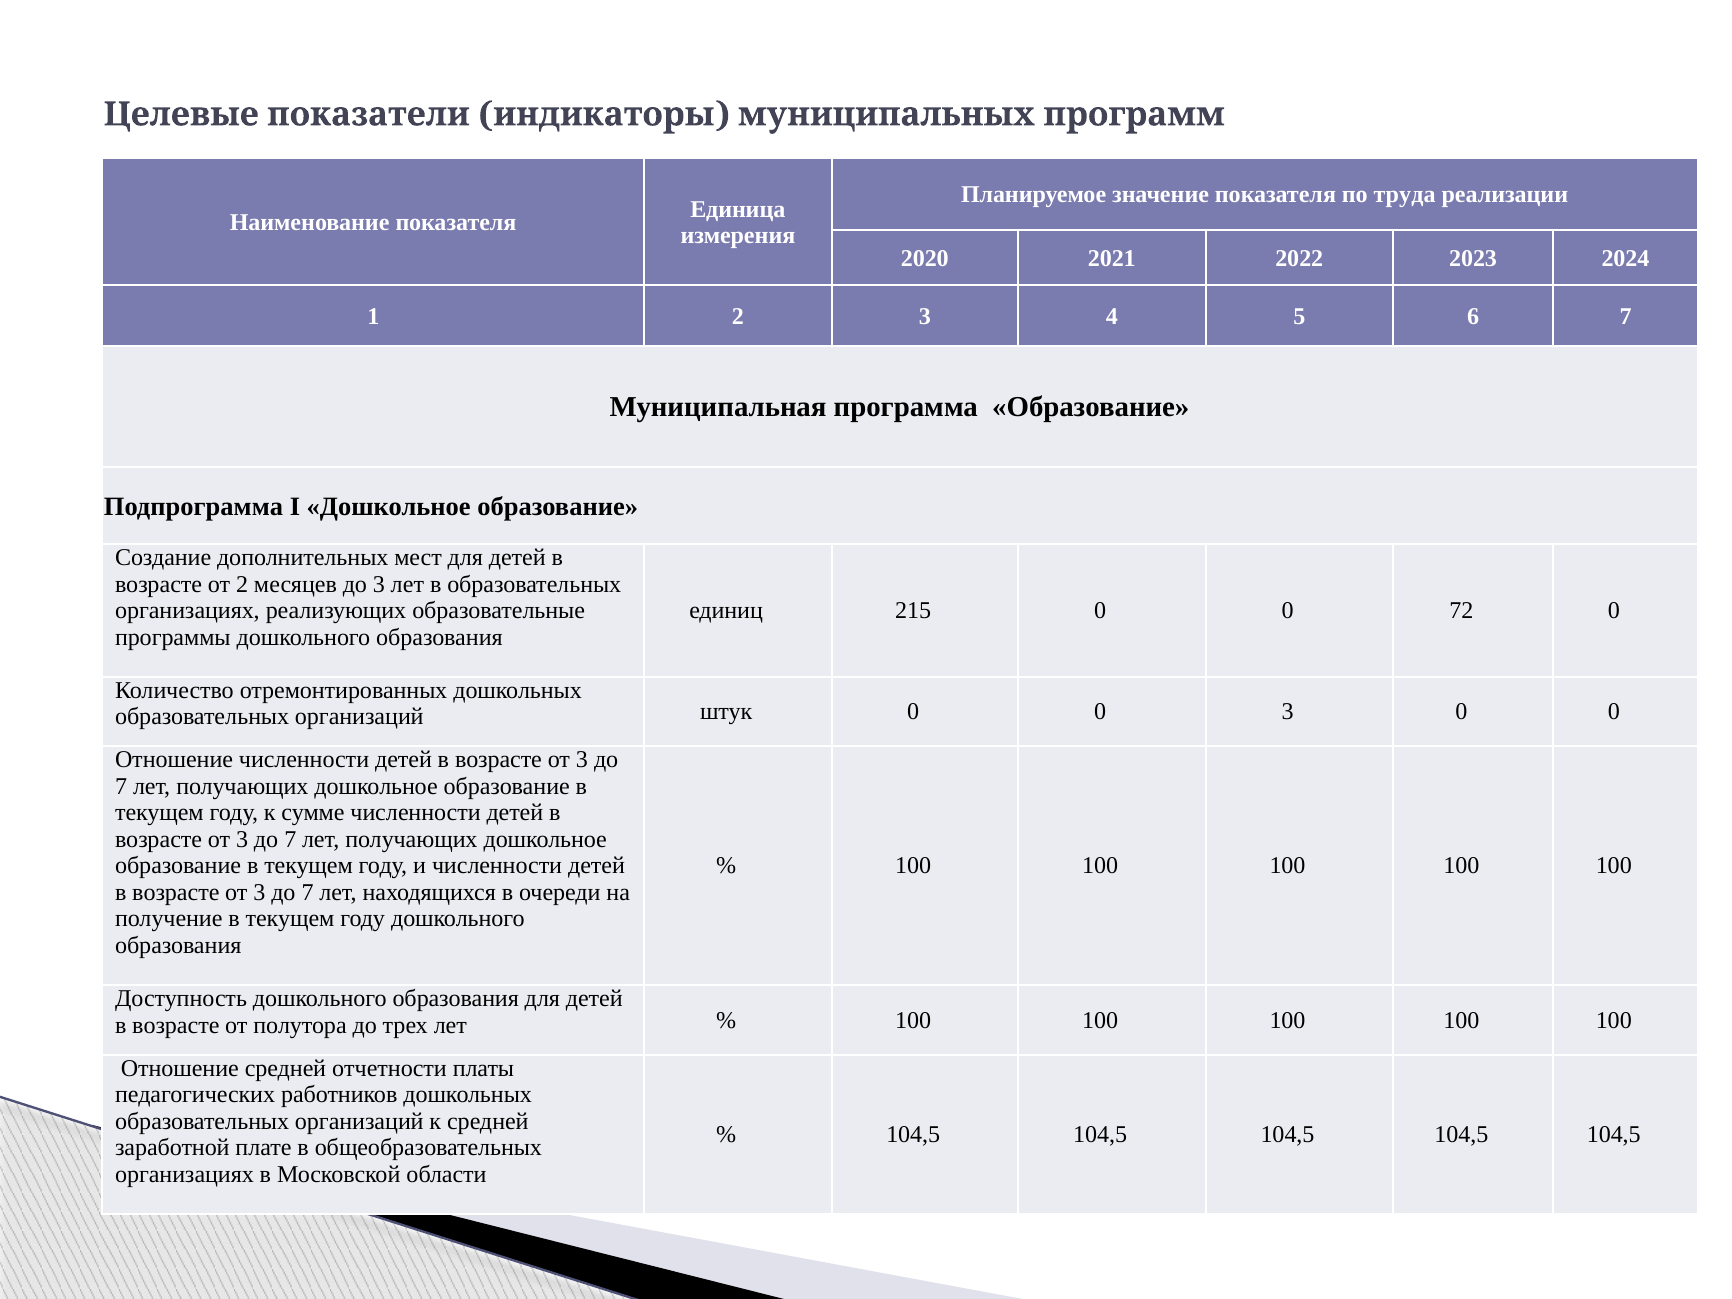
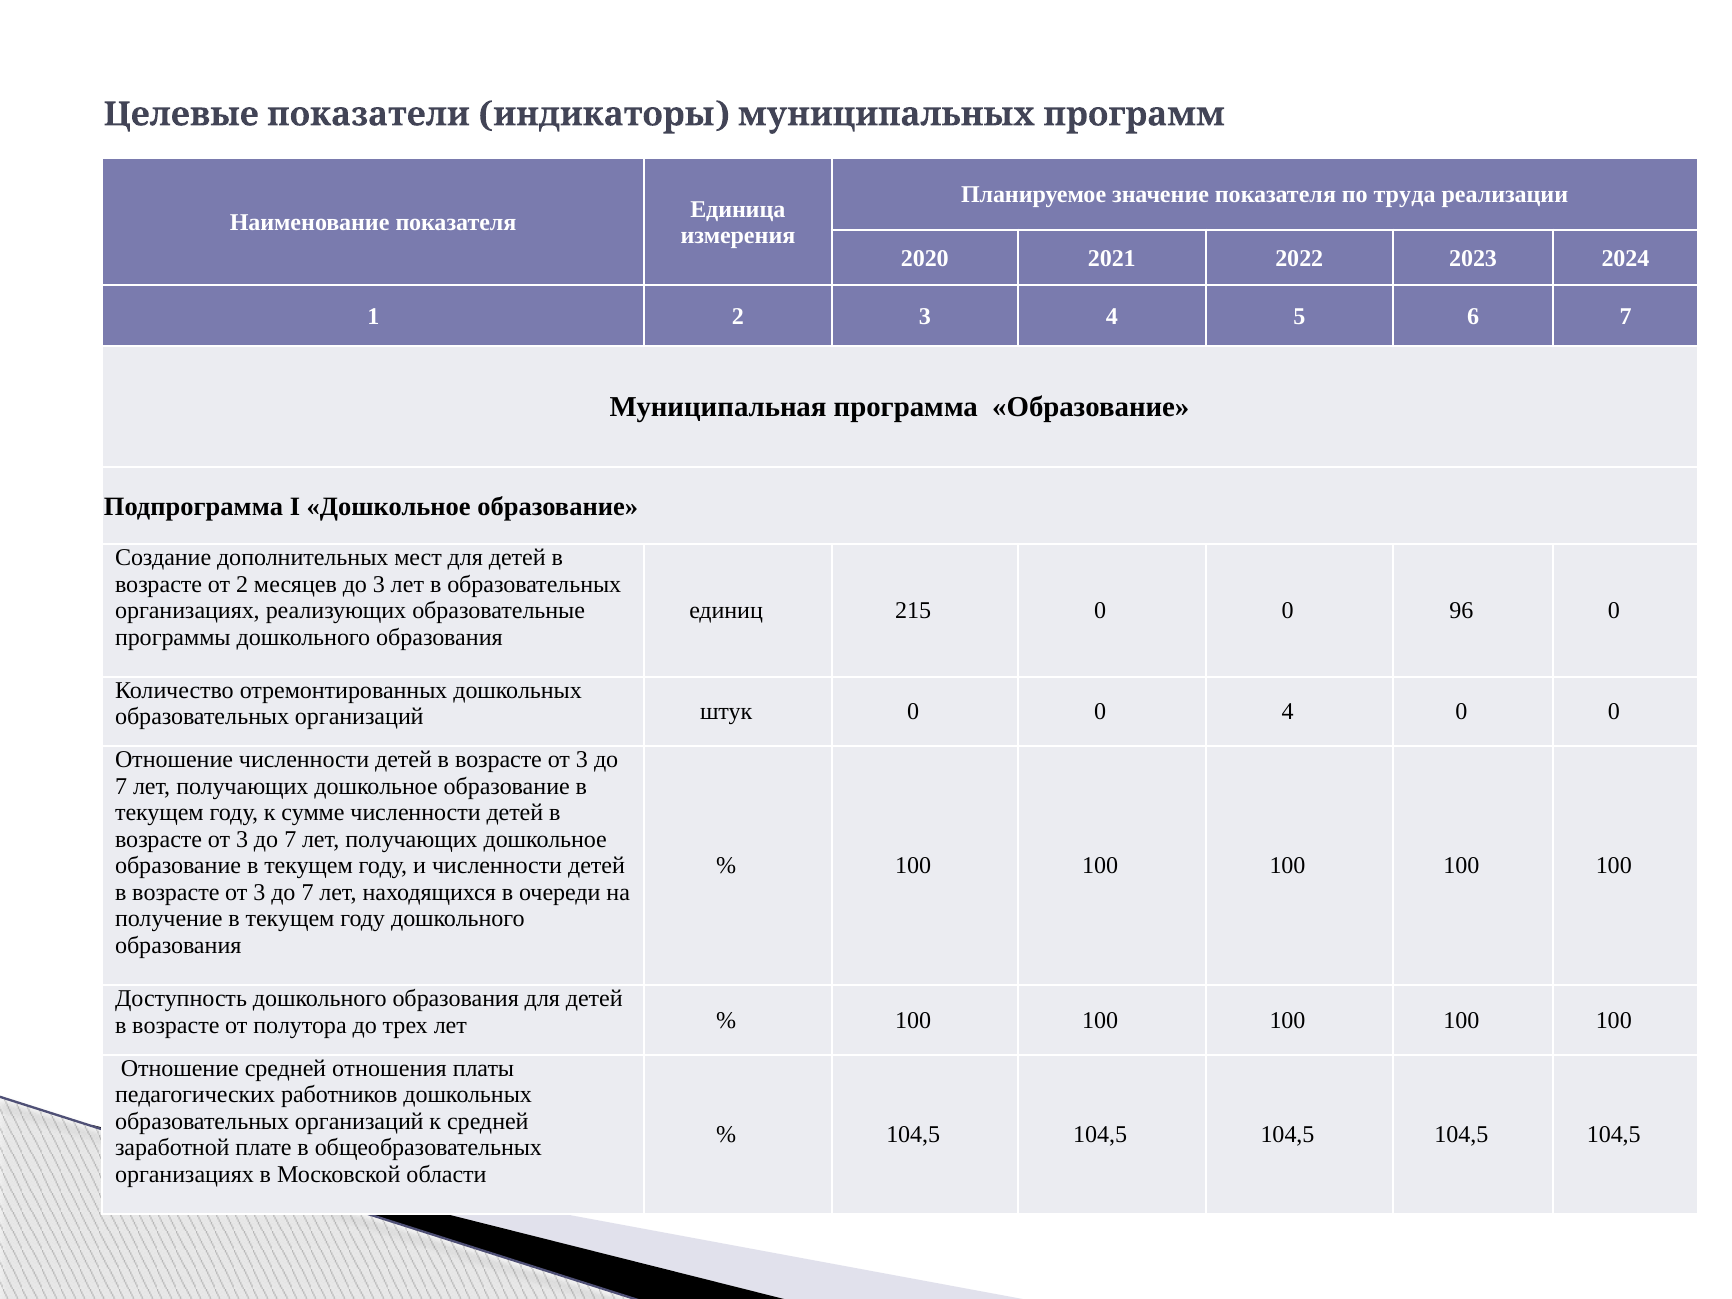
72: 72 -> 96 (1461, 611)
0 3: 3 -> 4 (1288, 712)
отчетности: отчетности -> отношения (389, 1068)
